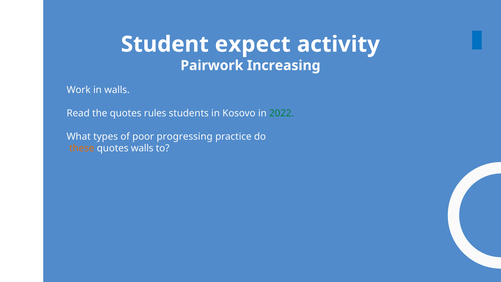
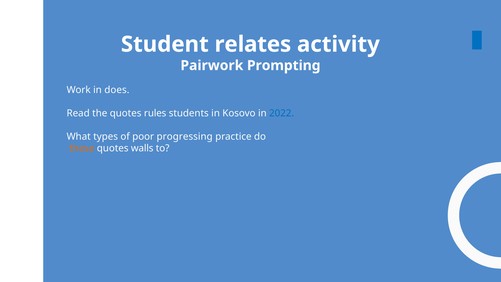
expect: expect -> relates (253, 44)
Increasing: Increasing -> Prompting (284, 65)
in walls: walls -> does (117, 90)
2022 colour: green -> blue (282, 113)
